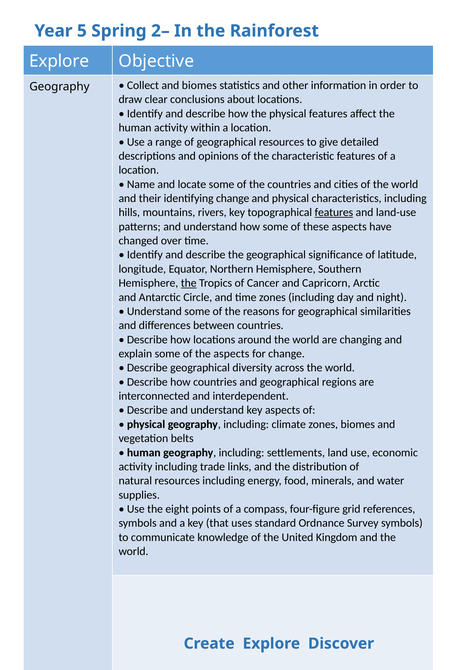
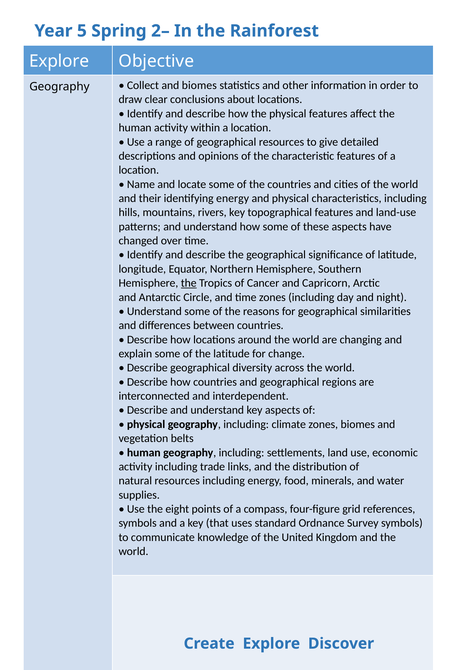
identifying change: change -> energy (233, 198)
features underline: present -> none (334, 213)
the aspects: aspects -> latitude (231, 354)
